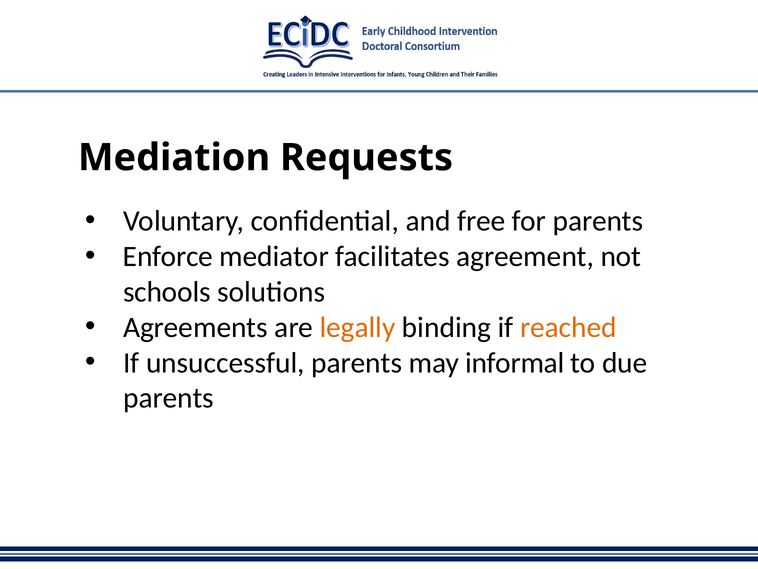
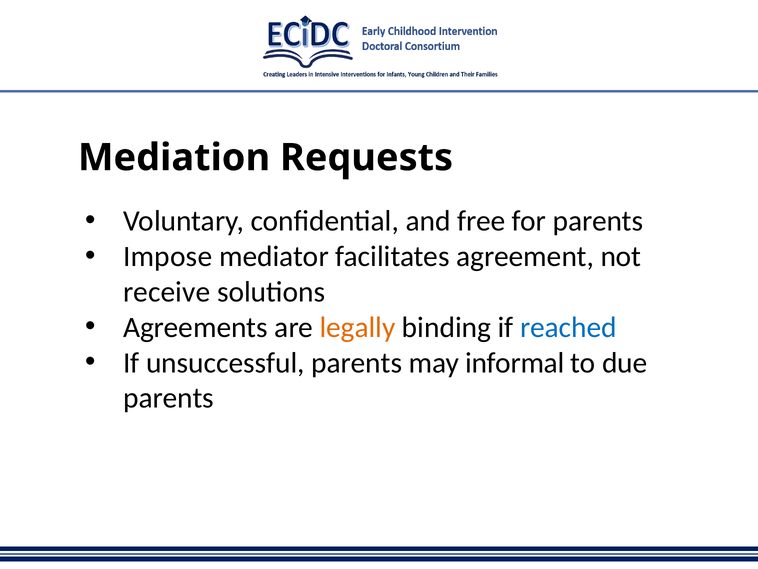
Enforce: Enforce -> Impose (168, 256)
schools: schools -> receive (167, 292)
reached colour: orange -> blue (568, 327)
